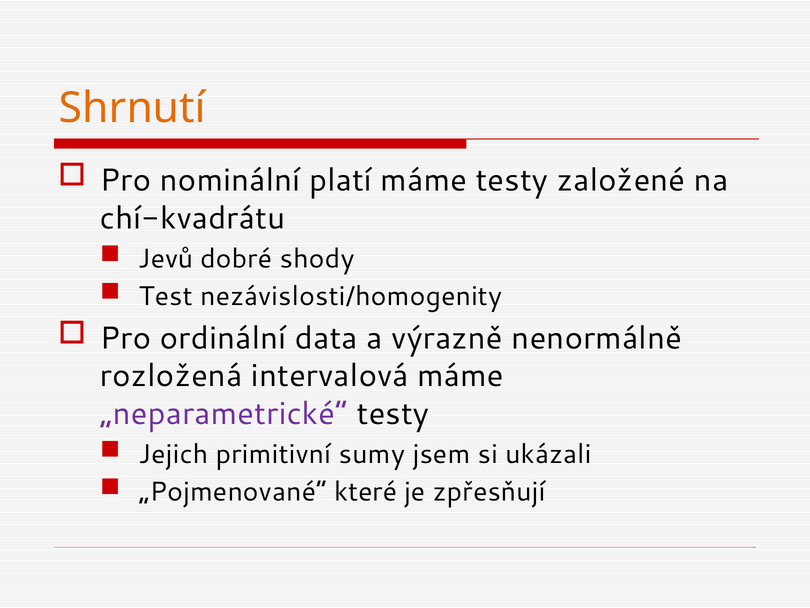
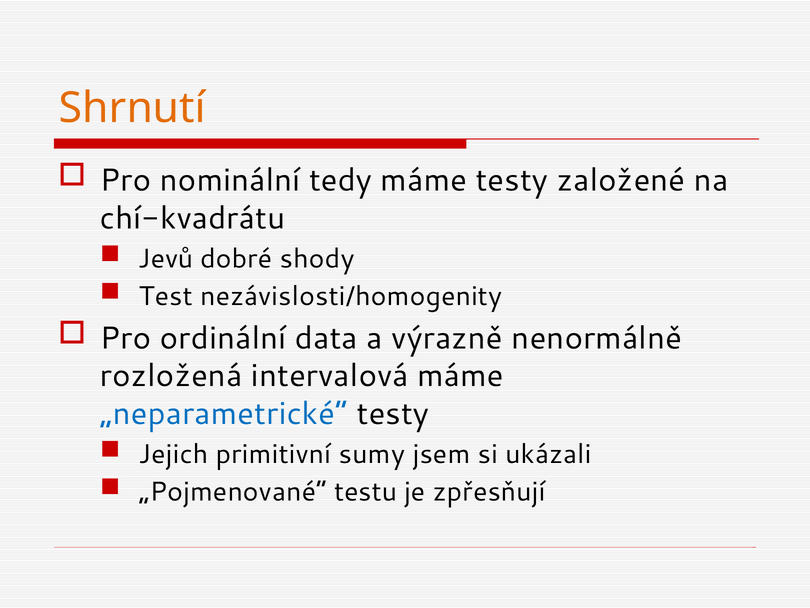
platí: platí -> tedy (341, 180)
„neparametrické“ colour: purple -> blue (224, 414)
které: které -> testu (366, 492)
